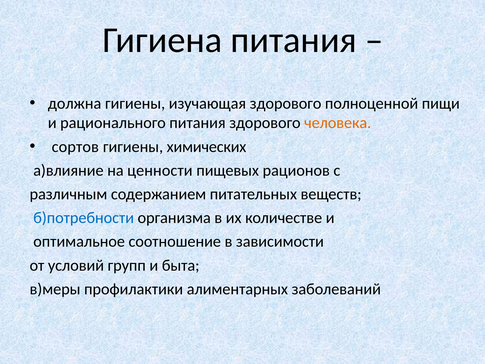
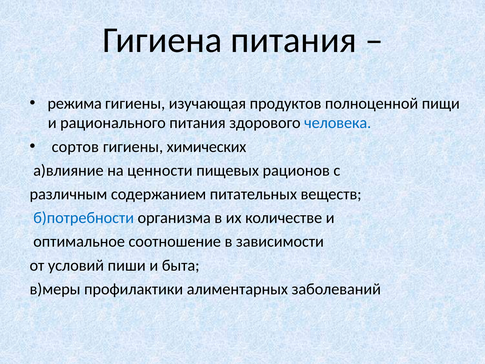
должна: должна -> режима (75, 103)
изучающая здорового: здорового -> продуктов (286, 103)
человека colour: orange -> blue (338, 123)
групп: групп -> пиши (127, 265)
